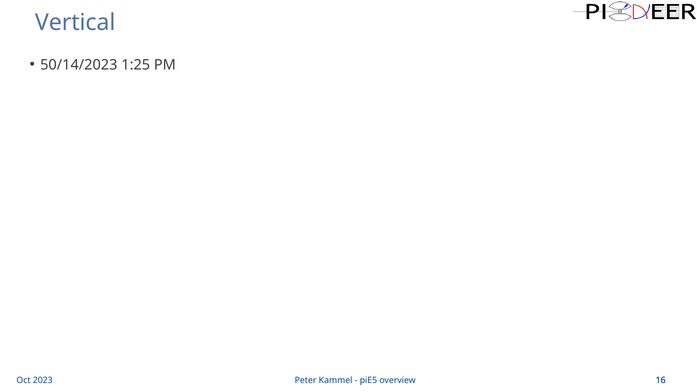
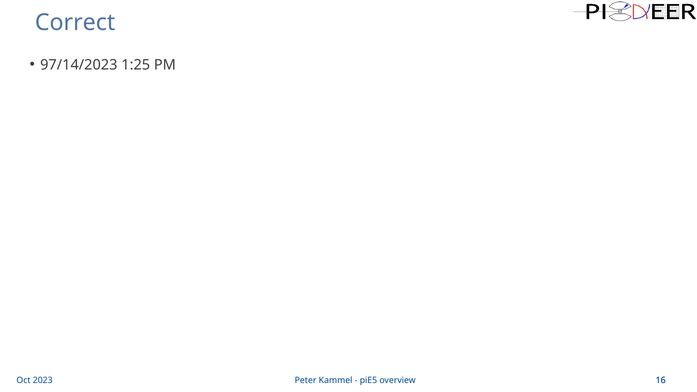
Vertical: Vertical -> Correct (75, 23)
50/14/2023: 50/14/2023 -> 97/14/2023 (79, 65)
